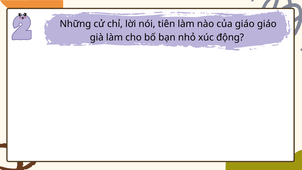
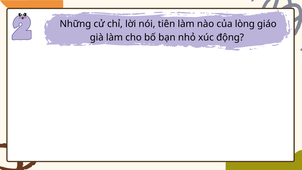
của giáo: giáo -> lòng (245, 24)
